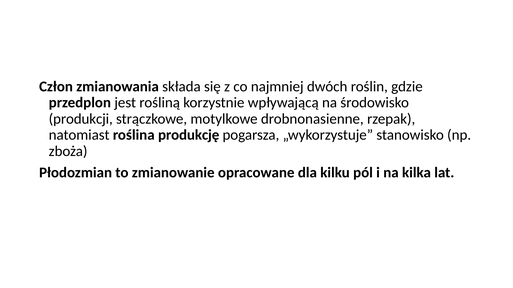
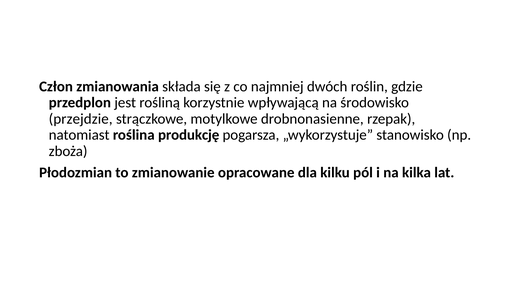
produkcji: produkcji -> przejdzie (81, 119)
